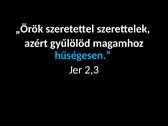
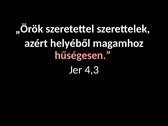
gyűlölöd: gyűlölöd -> helyéből (70, 43)
hűségesen colour: light blue -> pink (83, 55)
2,3: 2,3 -> 4,3 (92, 70)
